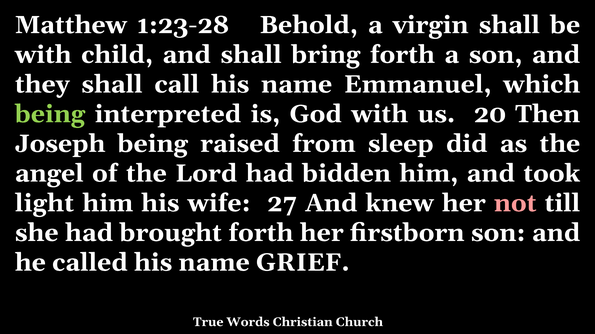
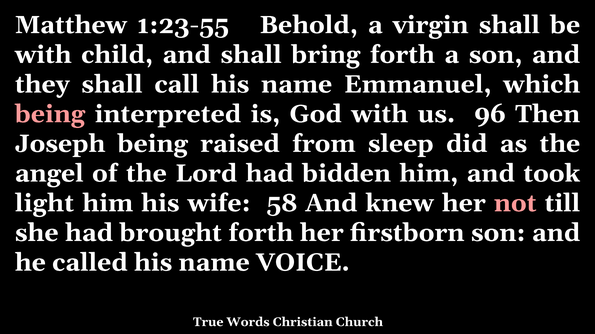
1:23-28: 1:23-28 -> 1:23-55 (183, 25)
being colour: light green -> pink (50, 114)
20: 20 -> 96 (490, 114)
27: 27 -> 58 (282, 204)
GRIEF: GRIEF -> VOICE (303, 263)
